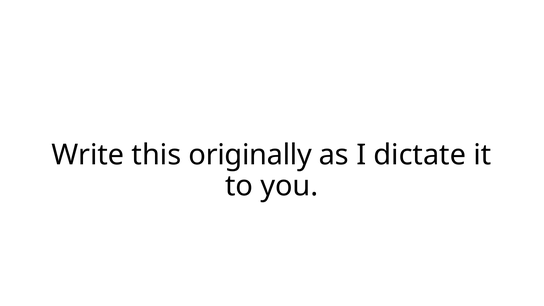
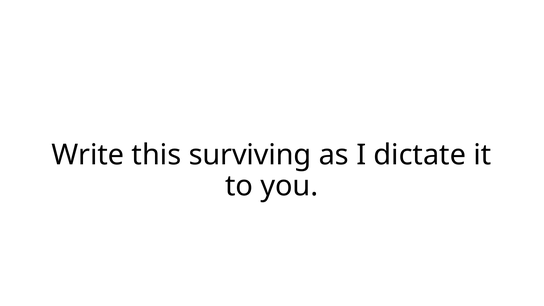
originally: originally -> surviving (250, 155)
